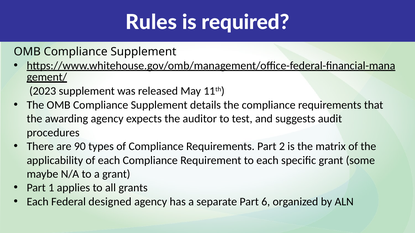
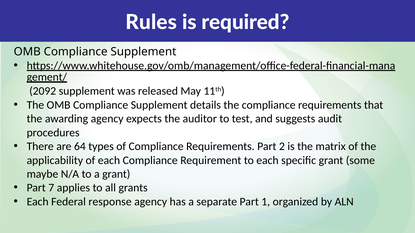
2023: 2023 -> 2092 (43, 91)
90: 90 -> 64 (80, 147)
1: 1 -> 7 (51, 188)
designed: designed -> response (110, 202)
6: 6 -> 1 (266, 202)
